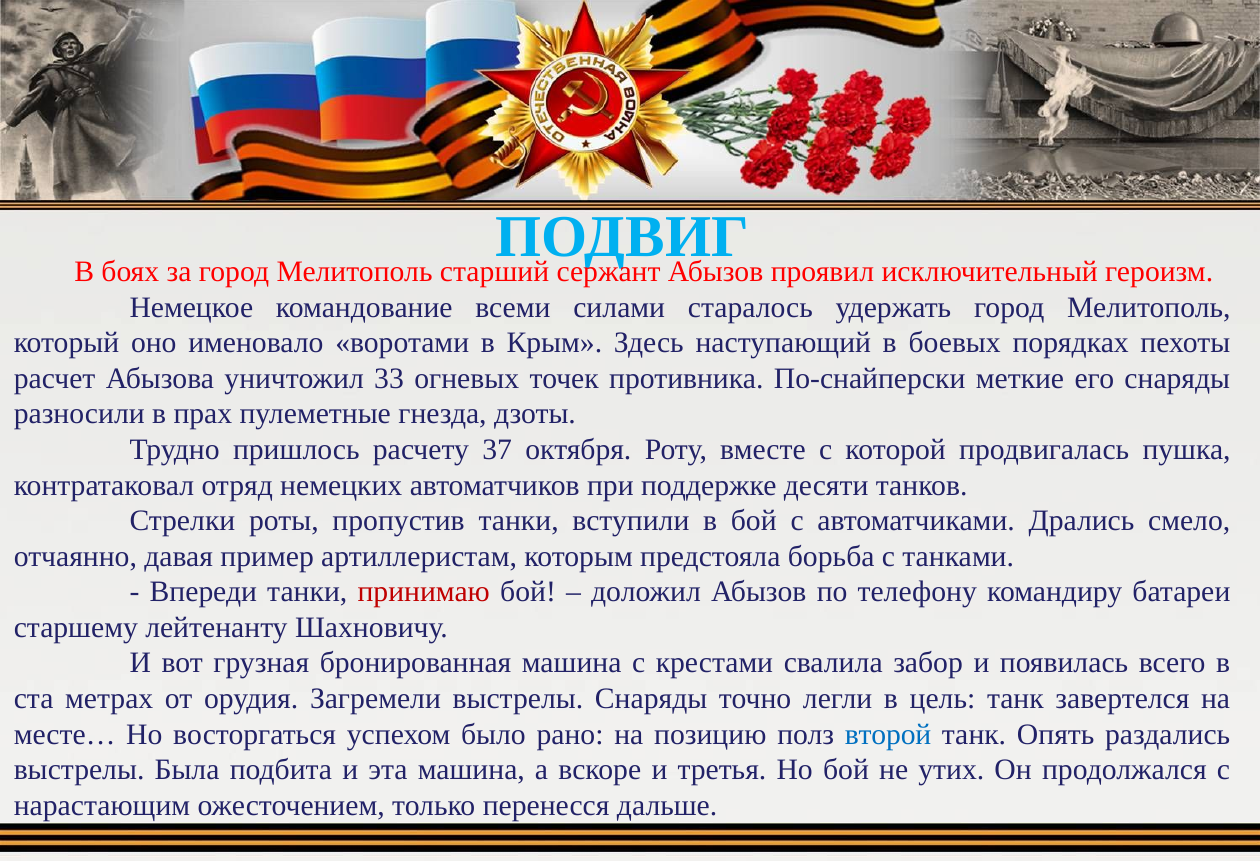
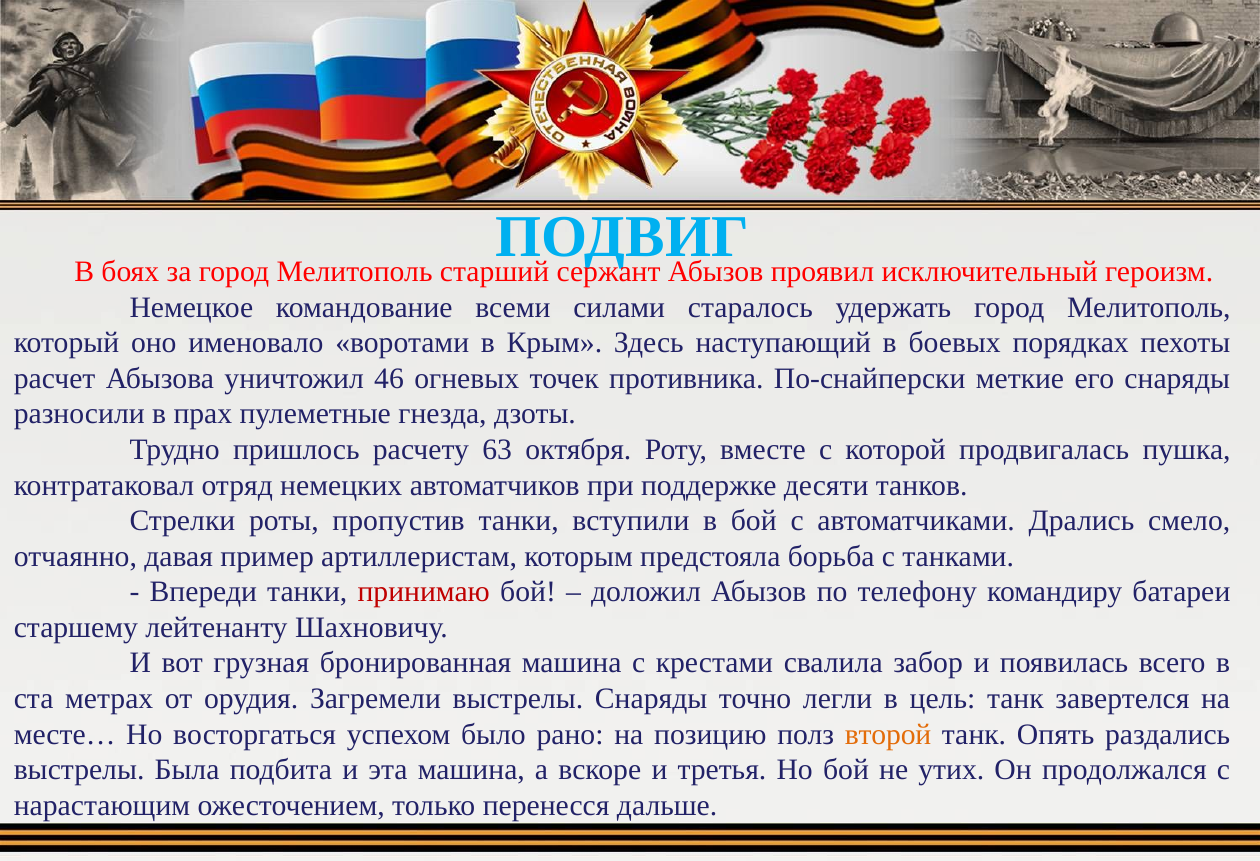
33: 33 -> 46 (389, 379)
37: 37 -> 63 (497, 450)
второй colour: blue -> orange (888, 734)
